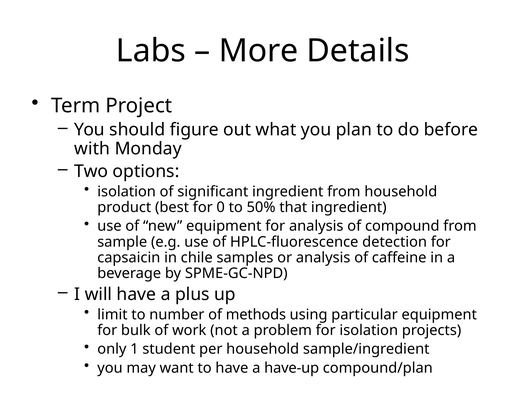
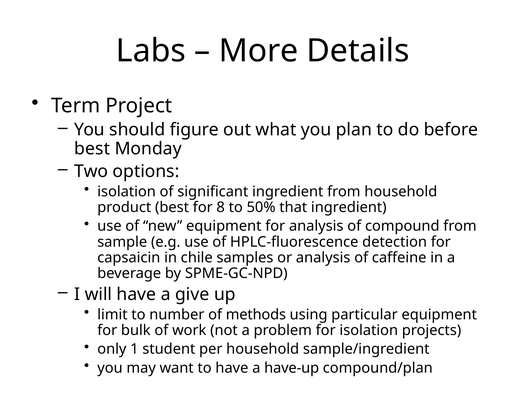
with: with -> best (92, 149)
0: 0 -> 8 (221, 207)
plus: plus -> give (192, 294)
